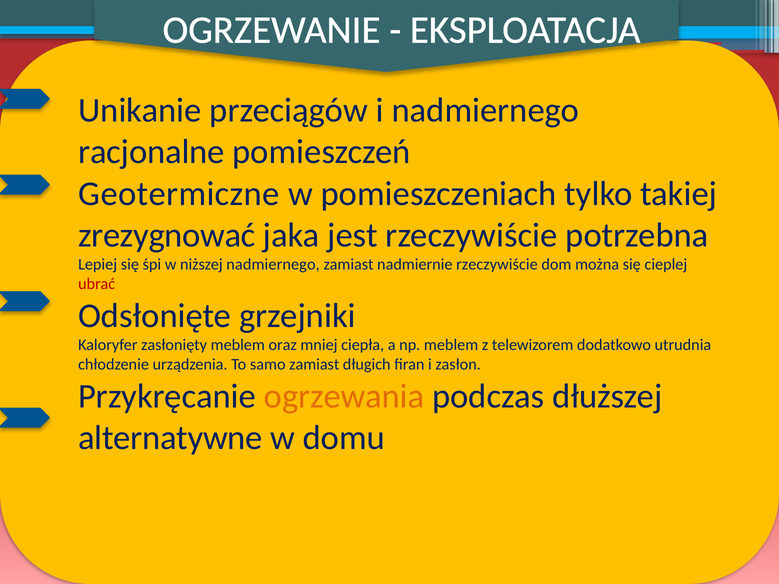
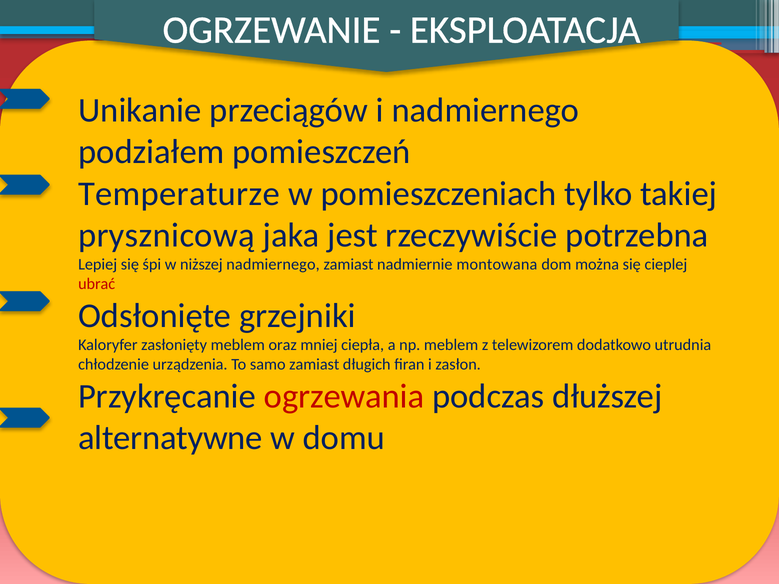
racjonalne: racjonalne -> podziałem (151, 152)
Geotermiczne: Geotermiczne -> Temperaturze (179, 194)
zrezygnować: zrezygnować -> prysznicową (166, 235)
nadmiernie rzeczywiście: rzeczywiście -> montowana (497, 264)
ogrzewania colour: orange -> red (344, 396)
